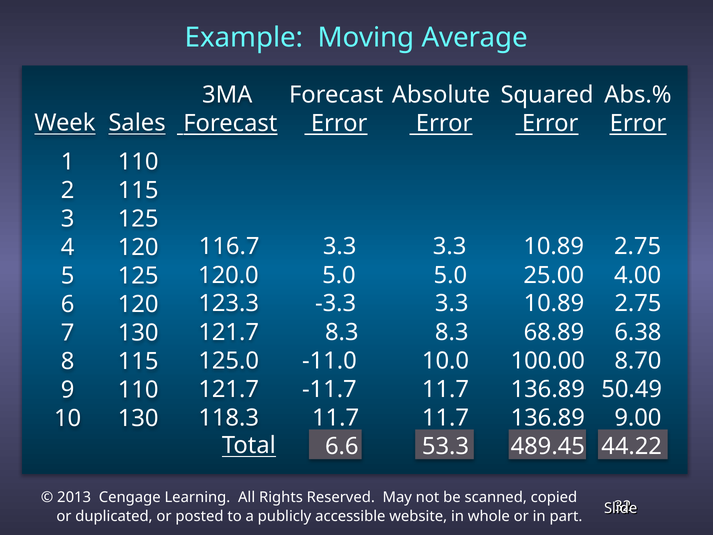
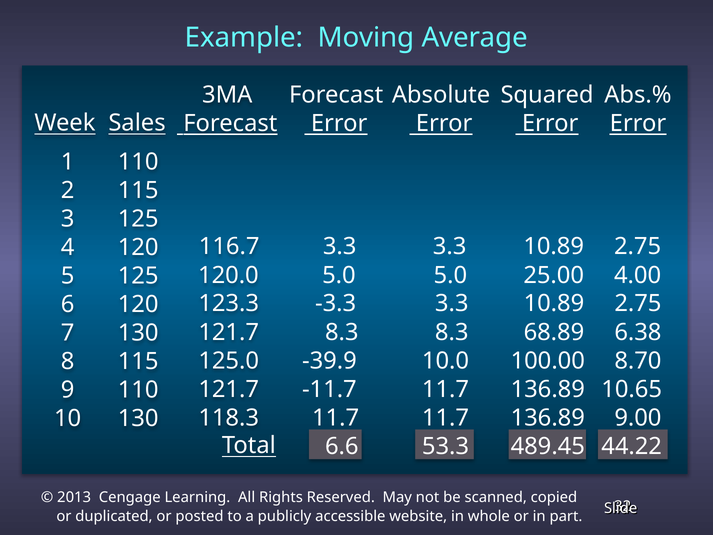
-11.0: -11.0 -> -39.9 (329, 361)
50.49: 50.49 -> 10.65 (632, 389)
